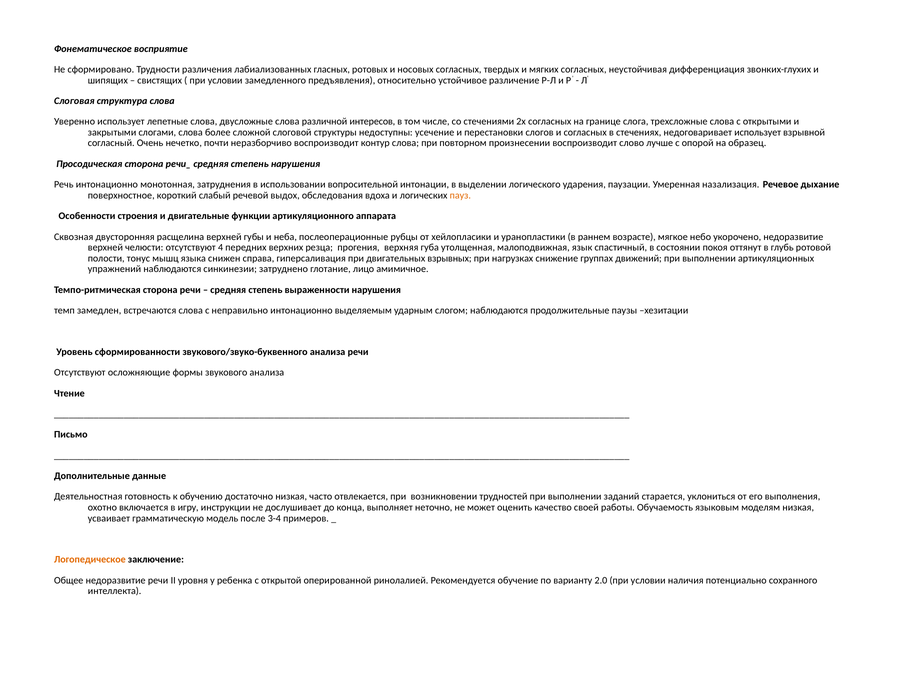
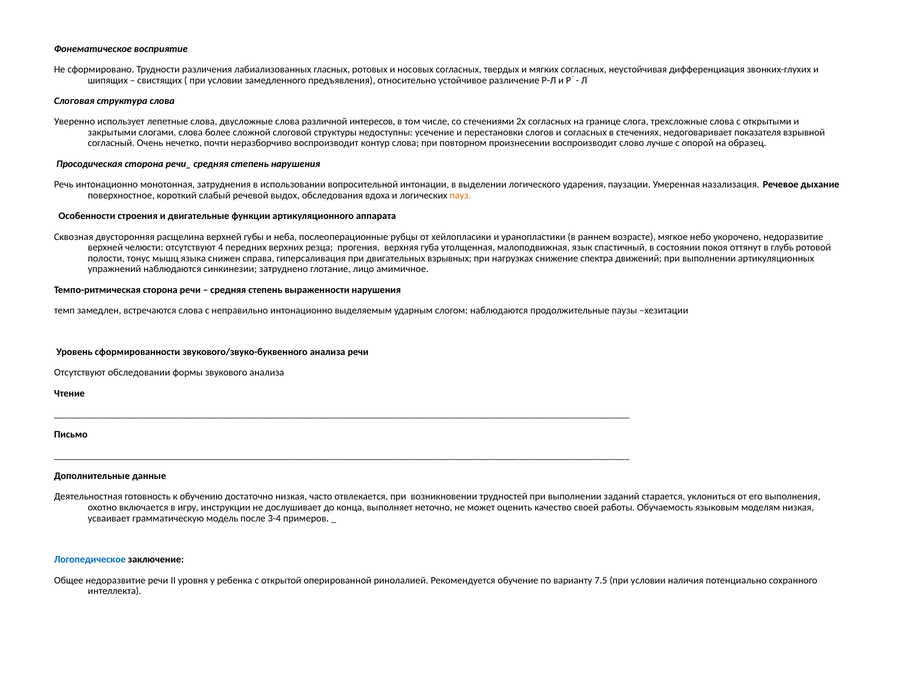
недоговаривает использует: использует -> показателя (758, 132)
группах: группах -> спектра (597, 258)
осложняющие: осложняющие -> обследовании (139, 372)
Логопедическое colour: orange -> blue (90, 559)
2.0: 2.0 -> 7.5 (601, 580)
